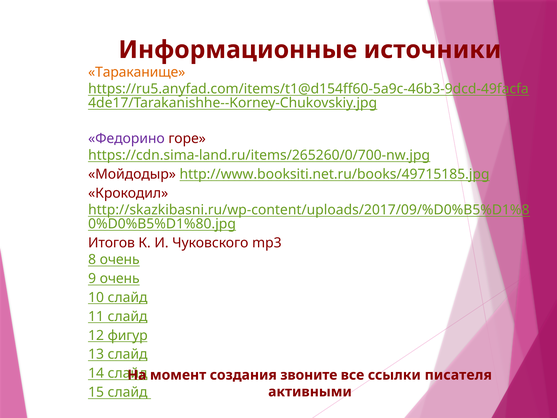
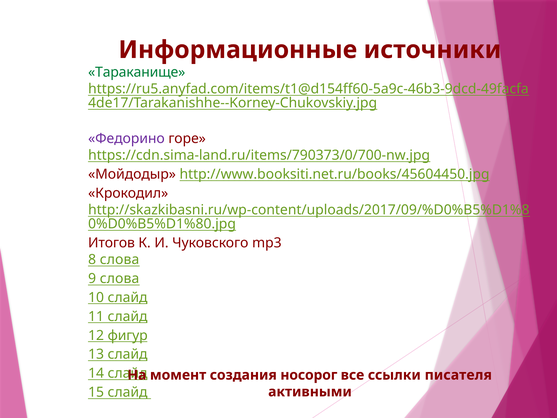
Тараканище colour: orange -> green (137, 72)
https://cdn.sima-land.ru/items/265260/0/700-nw.jpg: https://cdn.sima-land.ru/items/265260/0/700-nw.jpg -> https://cdn.sima-land.ru/items/790373/0/700-nw.jpg (259, 155)
http://www.booksiti.net.ru/books/49715185.jpg: http://www.booksiti.net.ru/books/49715185.jpg -> http://www.booksiti.net.ru/books/45604450.jpg (335, 174)
8 очень: очень -> слова (120, 259)
9 очень: очень -> слова (120, 278)
звоните: звоните -> носорог (309, 375)
